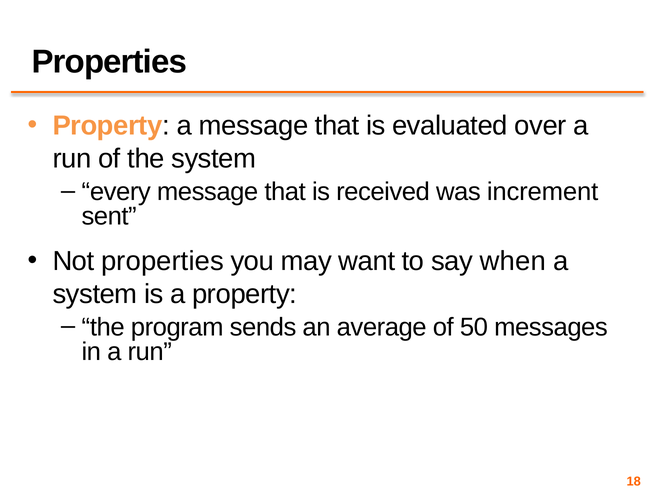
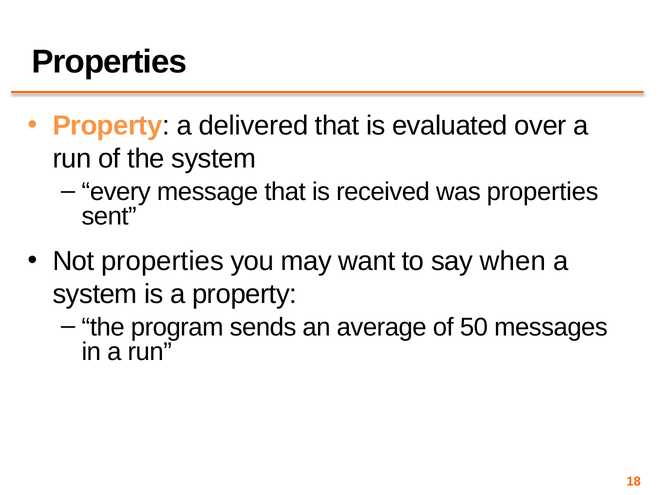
a message: message -> delivered (254, 126)
was increment: increment -> properties (543, 192)
